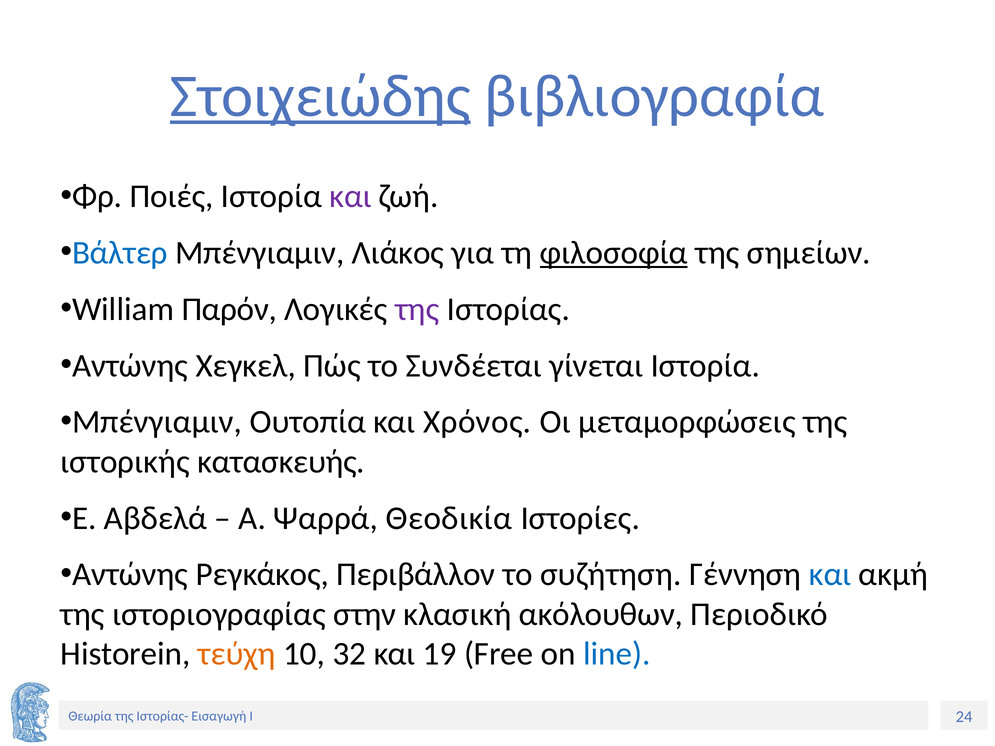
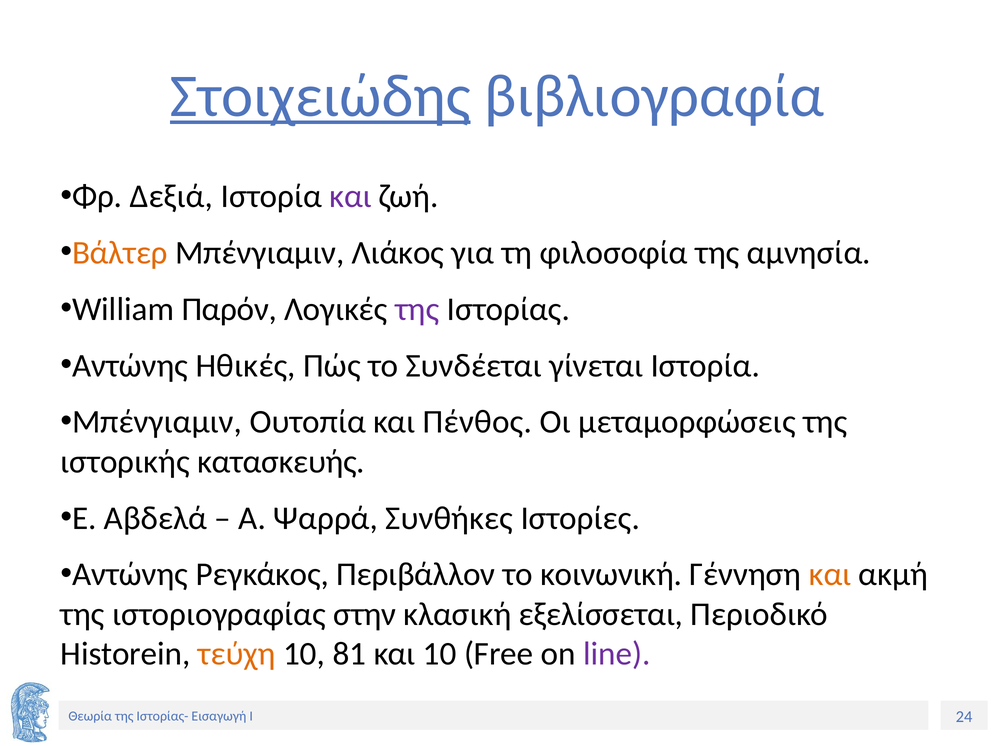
Ποιές: Ποιές -> Δεξιά (171, 197)
Βάλτερ colour: blue -> orange (120, 253)
φιλοσοφία underline: present -> none (614, 253)
σημείων: σημείων -> αμνησία (809, 253)
Χεγκελ: Χεγκελ -> Ηθικές (246, 366)
Χρόνος: Χρόνος -> Πένθος (477, 422)
Θεοδικία: Θεοδικία -> Συνθήκες (449, 518)
συζήτηση: συζήτηση -> κοινωνική (611, 575)
και colour: blue -> orange (830, 575)
ακόλουθων: ακόλουθων -> εξελίσσεται (601, 614)
32: 32 -> 81 (349, 654)
και 19: 19 -> 10 (440, 654)
line colour: blue -> purple (617, 654)
